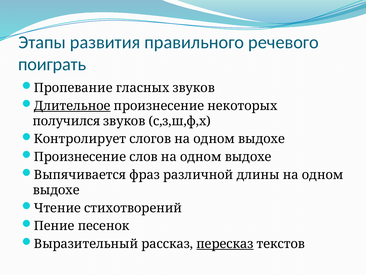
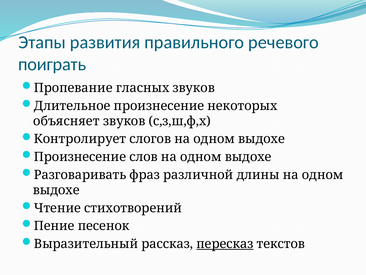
Длительное underline: present -> none (72, 106)
получился: получился -> объясняет (66, 121)
Выпячивается: Выпячивается -> Разговаривать (80, 175)
